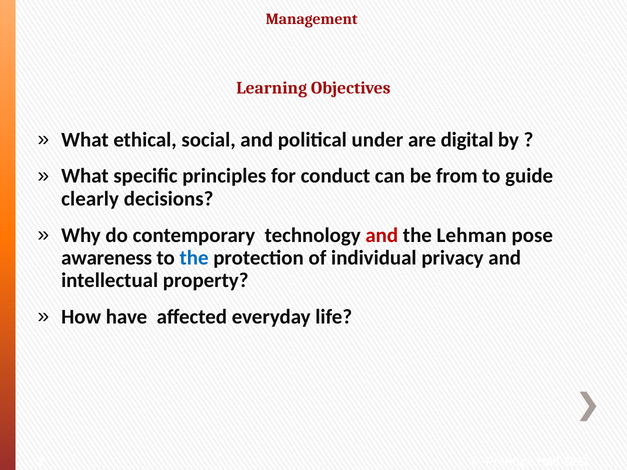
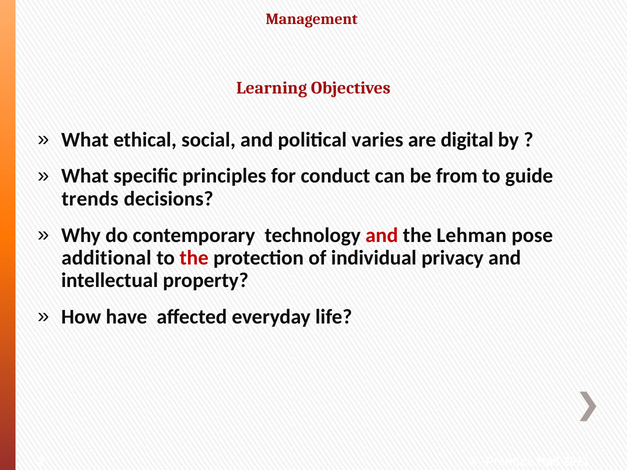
under: under -> varies (377, 140)
clearly: clearly -> trends (90, 199)
awareness: awareness -> additional (106, 258)
the colour: blue -> red (194, 258)
